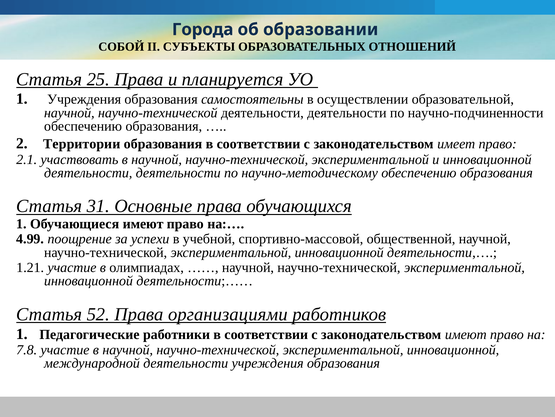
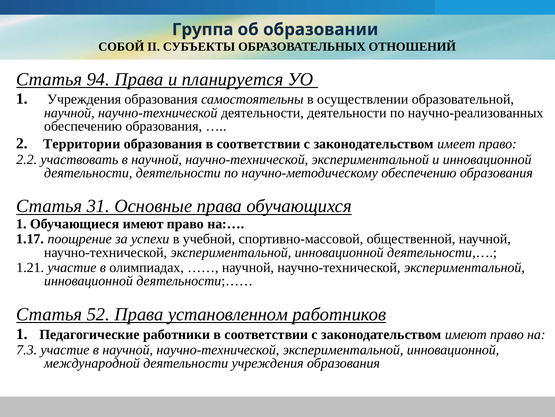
Города: Города -> Группа (203, 29)
25: 25 -> 94 (98, 79)
научно-подчиненности: научно-подчиненности -> научно-реализованных (476, 113)
2.1: 2.1 -> 2.2 (27, 159)
4.99: 4.99 -> 1.17 (30, 239)
организациями: организациями -> установленном (228, 314)
7.8: 7.8 -> 7.3 (27, 349)
